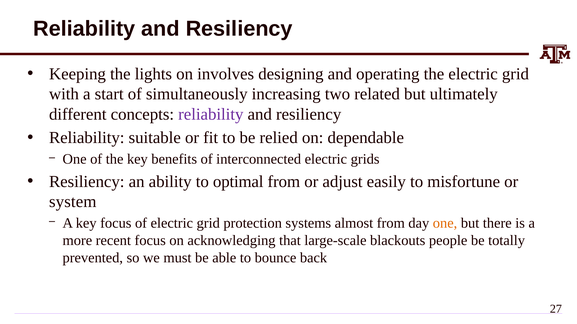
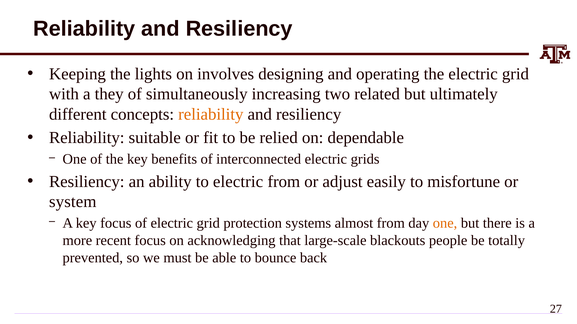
start: start -> they (109, 94)
reliability colour: purple -> orange (211, 114)
to optimal: optimal -> electric (238, 182)
